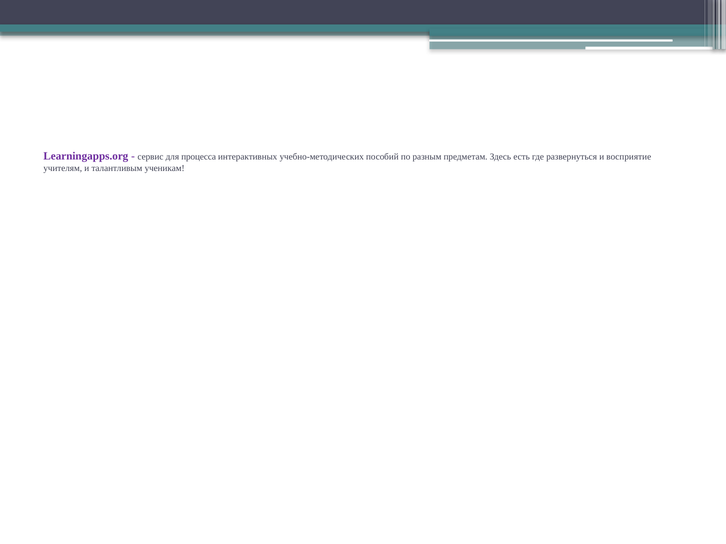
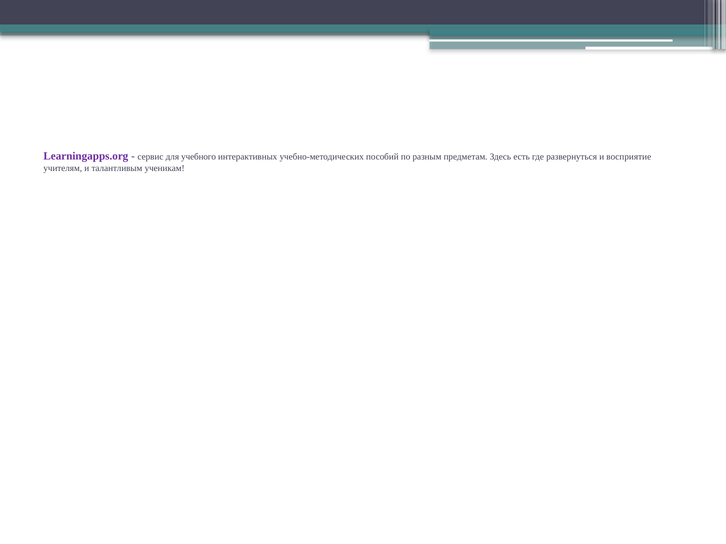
процесса: процесса -> учебного (199, 157)
